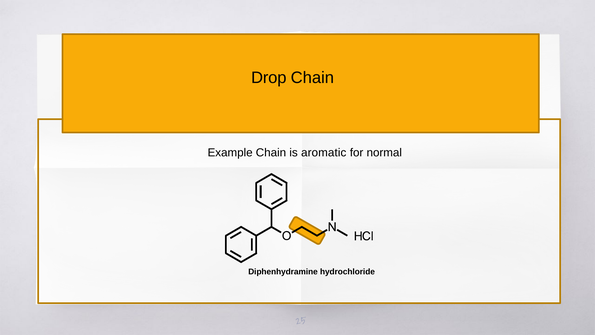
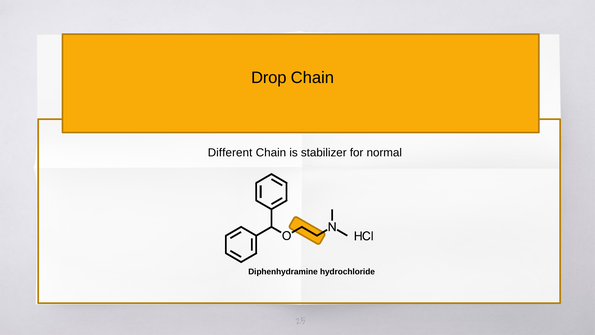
Example: Example -> Different (230, 153)
aromatic: aromatic -> stabilizer (324, 153)
